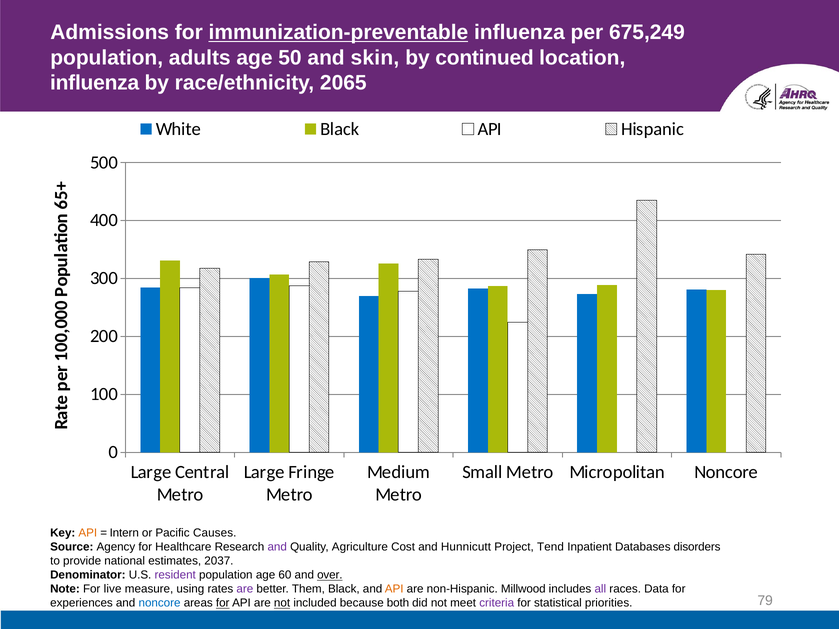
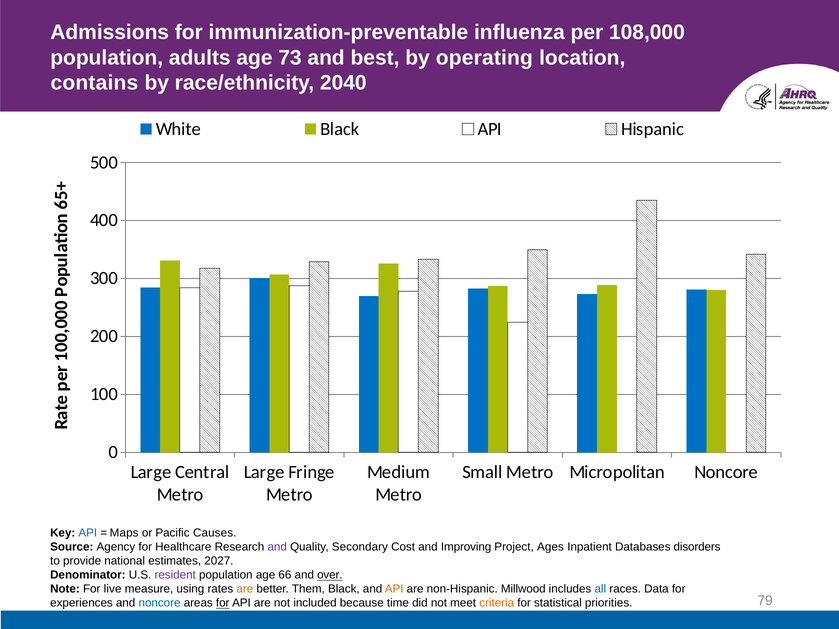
immunization-preventable underline: present -> none (338, 33)
675,249: 675,249 -> 108,000 (647, 33)
50: 50 -> 73 (290, 58)
skin: skin -> best (375, 58)
continued: continued -> operating (484, 58)
influenza: influenza -> contains (94, 83)
2065: 2065 -> 2040 (343, 83)
API colour: orange -> blue (88, 533)
Intern: Intern -> Maps (124, 533)
Agriculture: Agriculture -> Secondary (360, 547)
Hunnicutt: Hunnicutt -> Improving (466, 547)
Tend: Tend -> Ages (550, 547)
2037: 2037 -> 2027 (219, 561)
60: 60 -> 66 (285, 575)
are colour: purple -> orange (245, 589)
all colour: purple -> blue (600, 589)
not underline: present -> none (282, 603)
both: both -> time (398, 603)
criteria colour: purple -> orange (497, 603)
